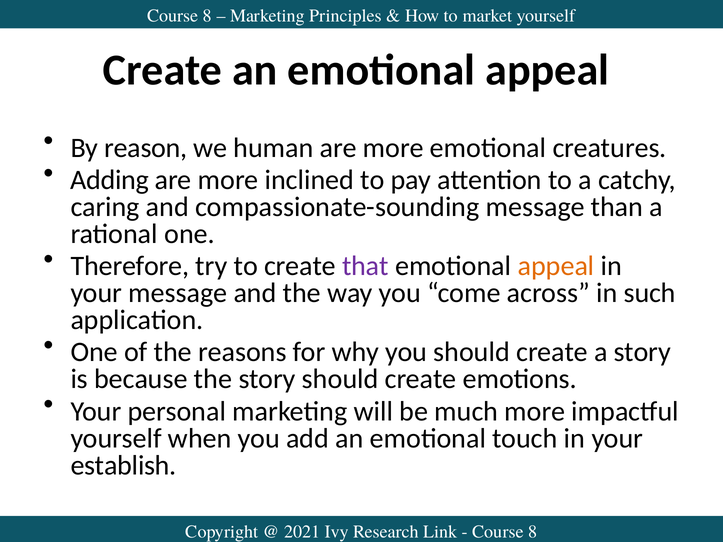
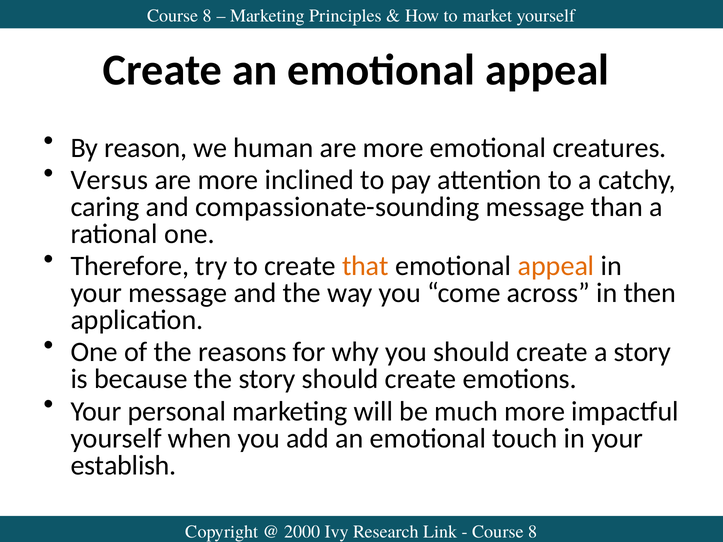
Adding: Adding -> Versus (109, 180)
that colour: purple -> orange (365, 266)
such: such -> then (650, 293)
2021: 2021 -> 2000 (302, 532)
